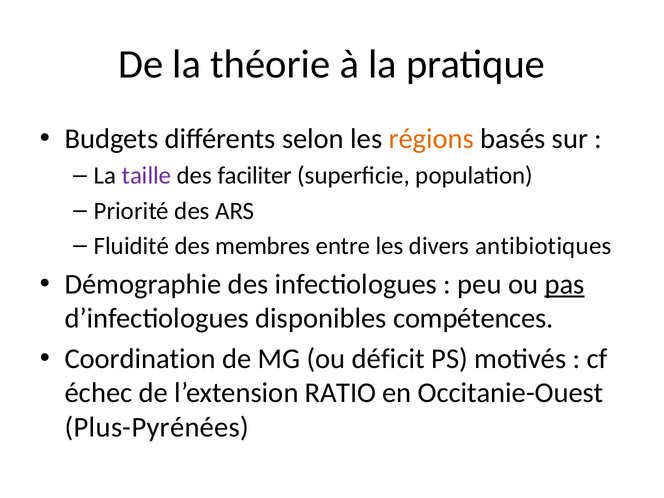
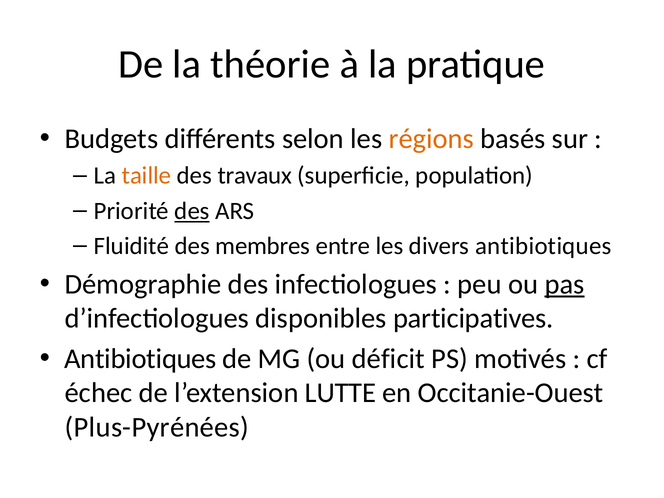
taille colour: purple -> orange (147, 176)
faciliter: faciliter -> travaux (255, 176)
des underline: none -> present (192, 211)
compétences: compétences -> participatives (473, 318)
Coordination: Coordination -> Antibiotiques (140, 359)
RATIO: RATIO -> LUTTE (340, 393)
